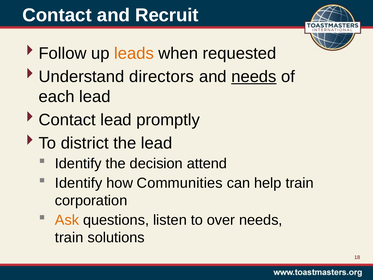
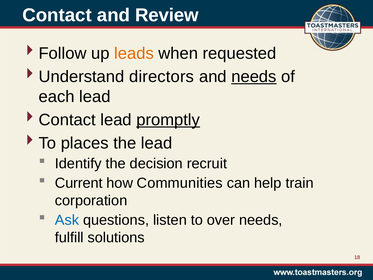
Recruit: Recruit -> Review (167, 15)
promptly underline: none -> present (168, 120)
district: district -> places (85, 143)
attend: attend -> recruit (207, 164)
Identify: Identify -> Current (79, 183)
Ask colour: orange -> blue (67, 220)
train: train -> fulfill (69, 237)
